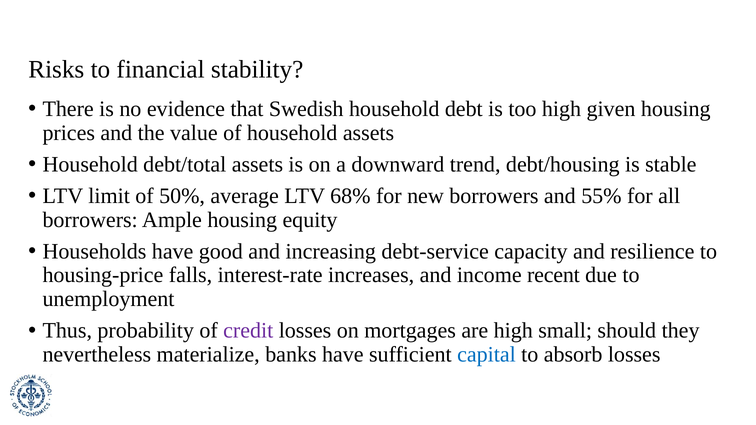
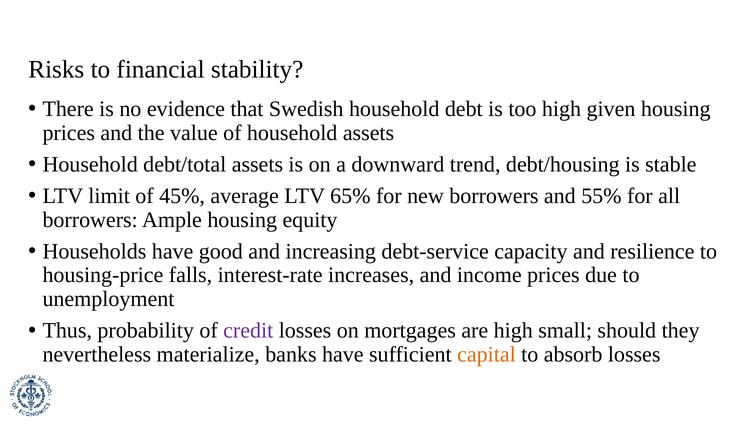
50%: 50% -> 45% (182, 196)
68%: 68% -> 65% (350, 196)
income recent: recent -> prices (553, 275)
capital colour: blue -> orange (486, 355)
